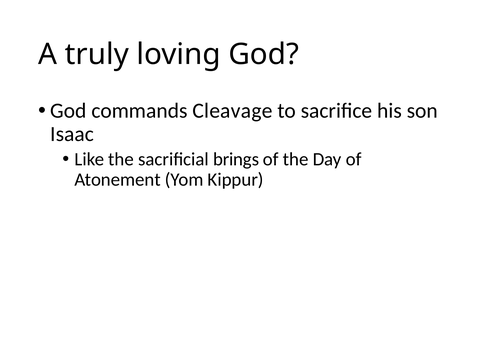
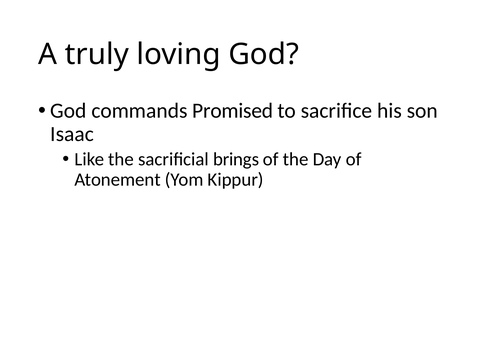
Cleavage: Cleavage -> Promised (233, 111)
